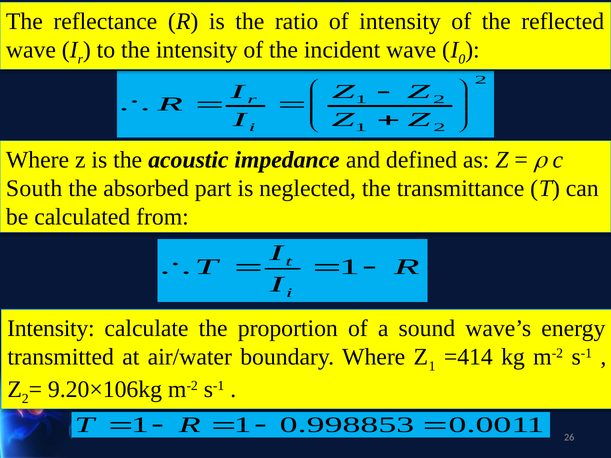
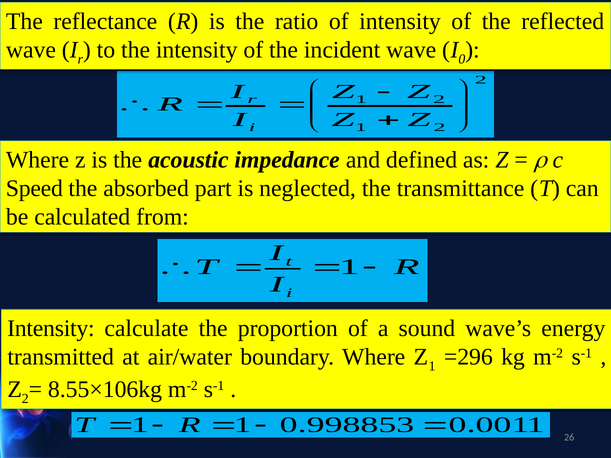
South: South -> Speed (34, 188)
=414: =414 -> =296 (468, 357)
9.20×106kg: 9.20×106kg -> 8.55×106kg (105, 390)
